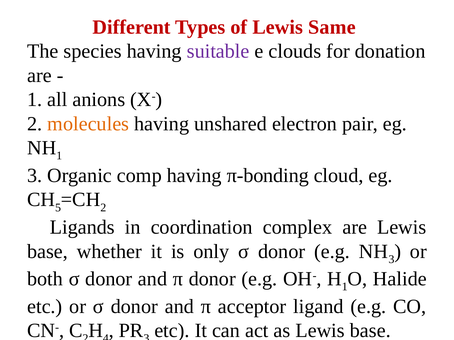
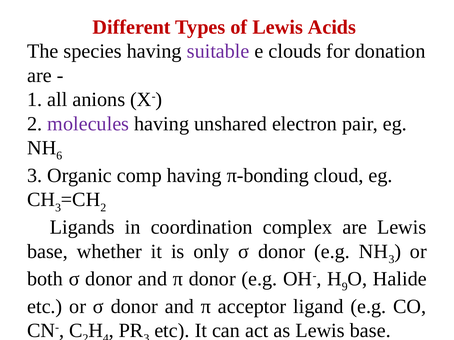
Same: Same -> Acids (332, 27)
molecules colour: orange -> purple (88, 124)
1: 1 -> 6 (59, 156)
5: 5 -> 3 (58, 208)
1: 1 -> 9 (345, 287)
